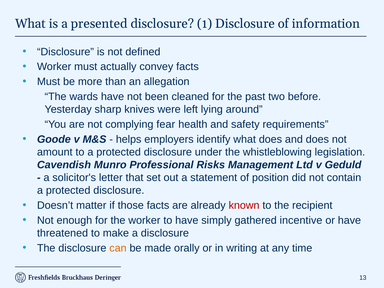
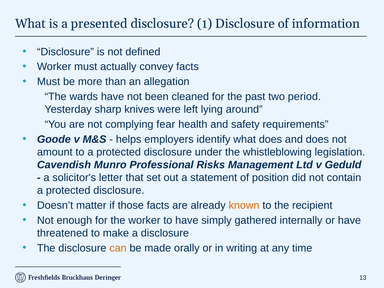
before: before -> period (304, 97)
known colour: red -> orange (244, 205)
incentive: incentive -> internally (301, 220)
